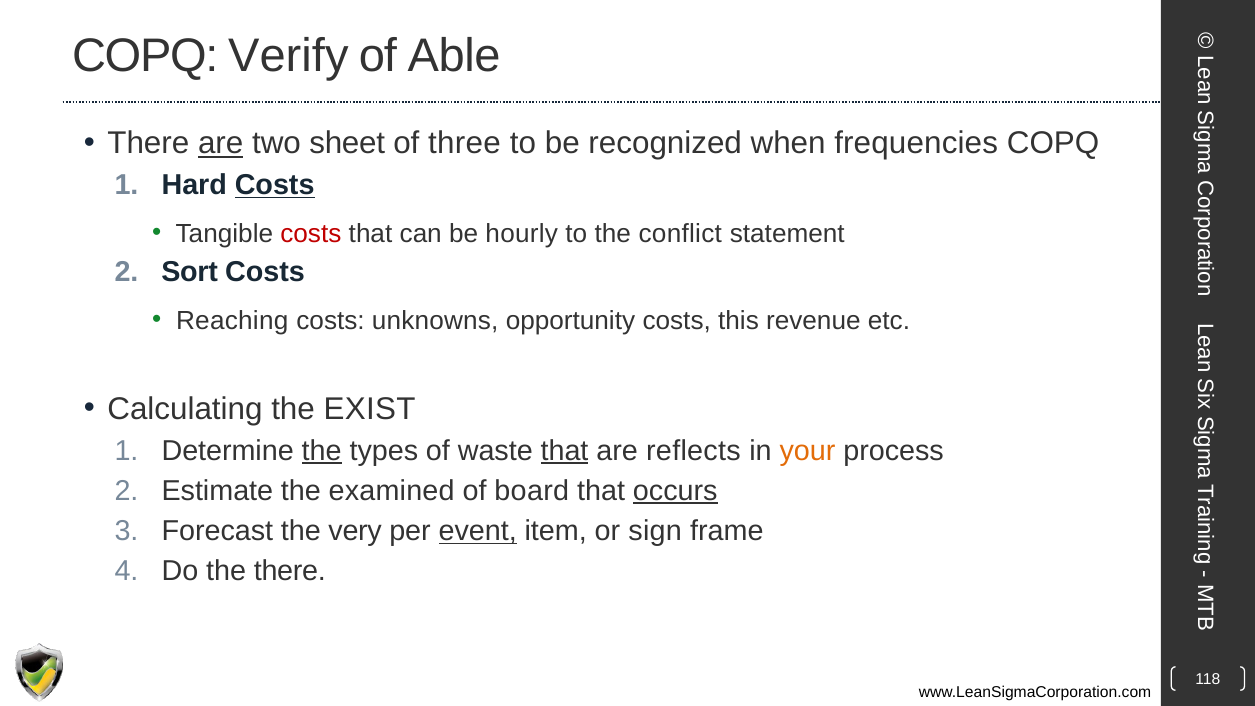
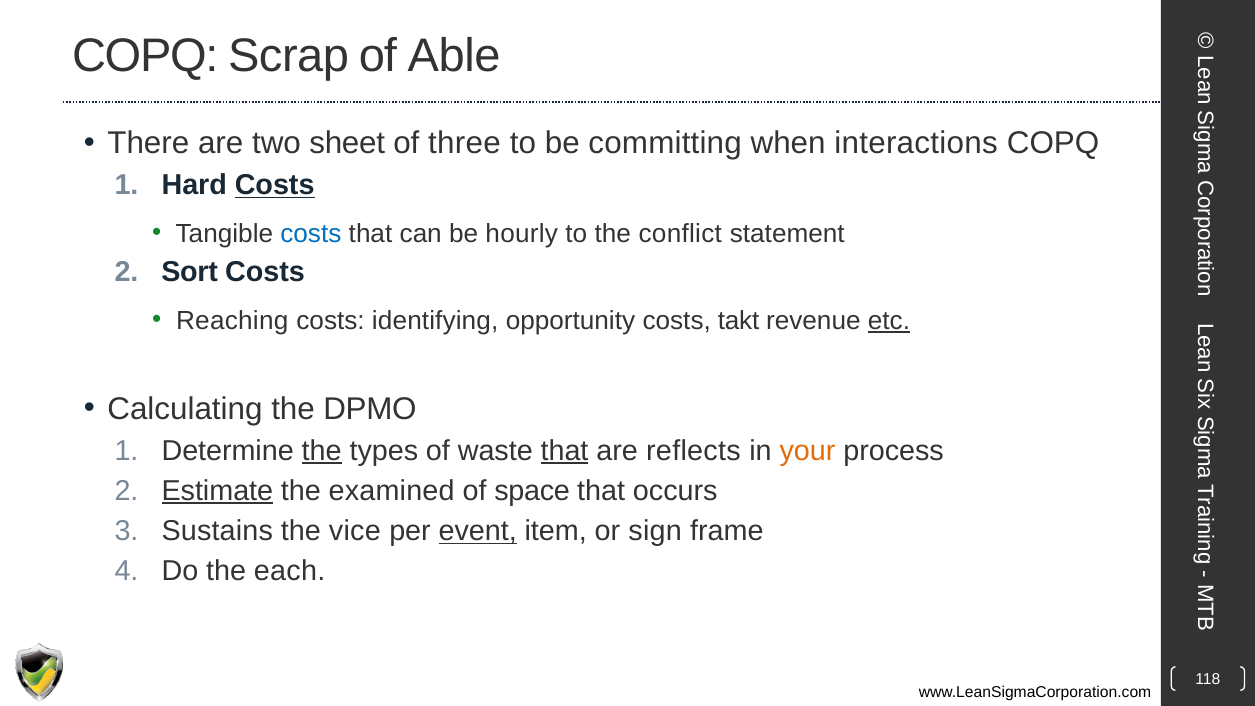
Verify: Verify -> Scrap (289, 56)
are underline: present -> none (221, 143)
recognized: recognized -> committing (665, 143)
frequencies: frequencies -> interactions (916, 143)
costs colour: red -> blue (311, 233)
unknowns: unknowns -> identifying (435, 321)
this: this -> takt (739, 321)
etc underline: none -> present (889, 321)
EXIST: EXIST -> DPMO (370, 409)
Estimate underline: none -> present (217, 491)
board: board -> space (532, 491)
occurs underline: present -> none (675, 491)
Forecast: Forecast -> Sustains (217, 531)
very: very -> vice (355, 531)
the there: there -> each (290, 571)
